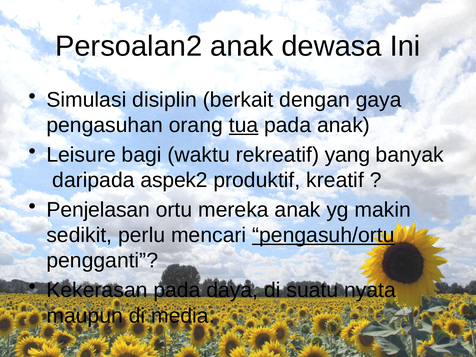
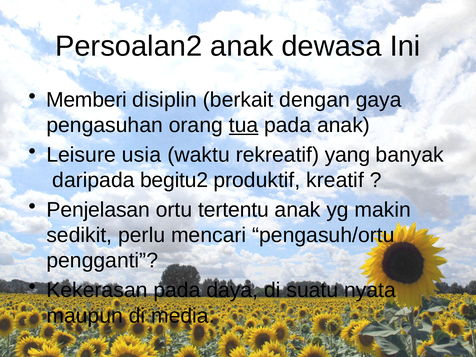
Simulasi: Simulasi -> Memberi (87, 100)
bagi: bagi -> usia (142, 155)
aspek2: aspek2 -> begitu2 (174, 180)
mereka: mereka -> tertentu (233, 210)
pengasuh/ortu underline: present -> none (323, 235)
